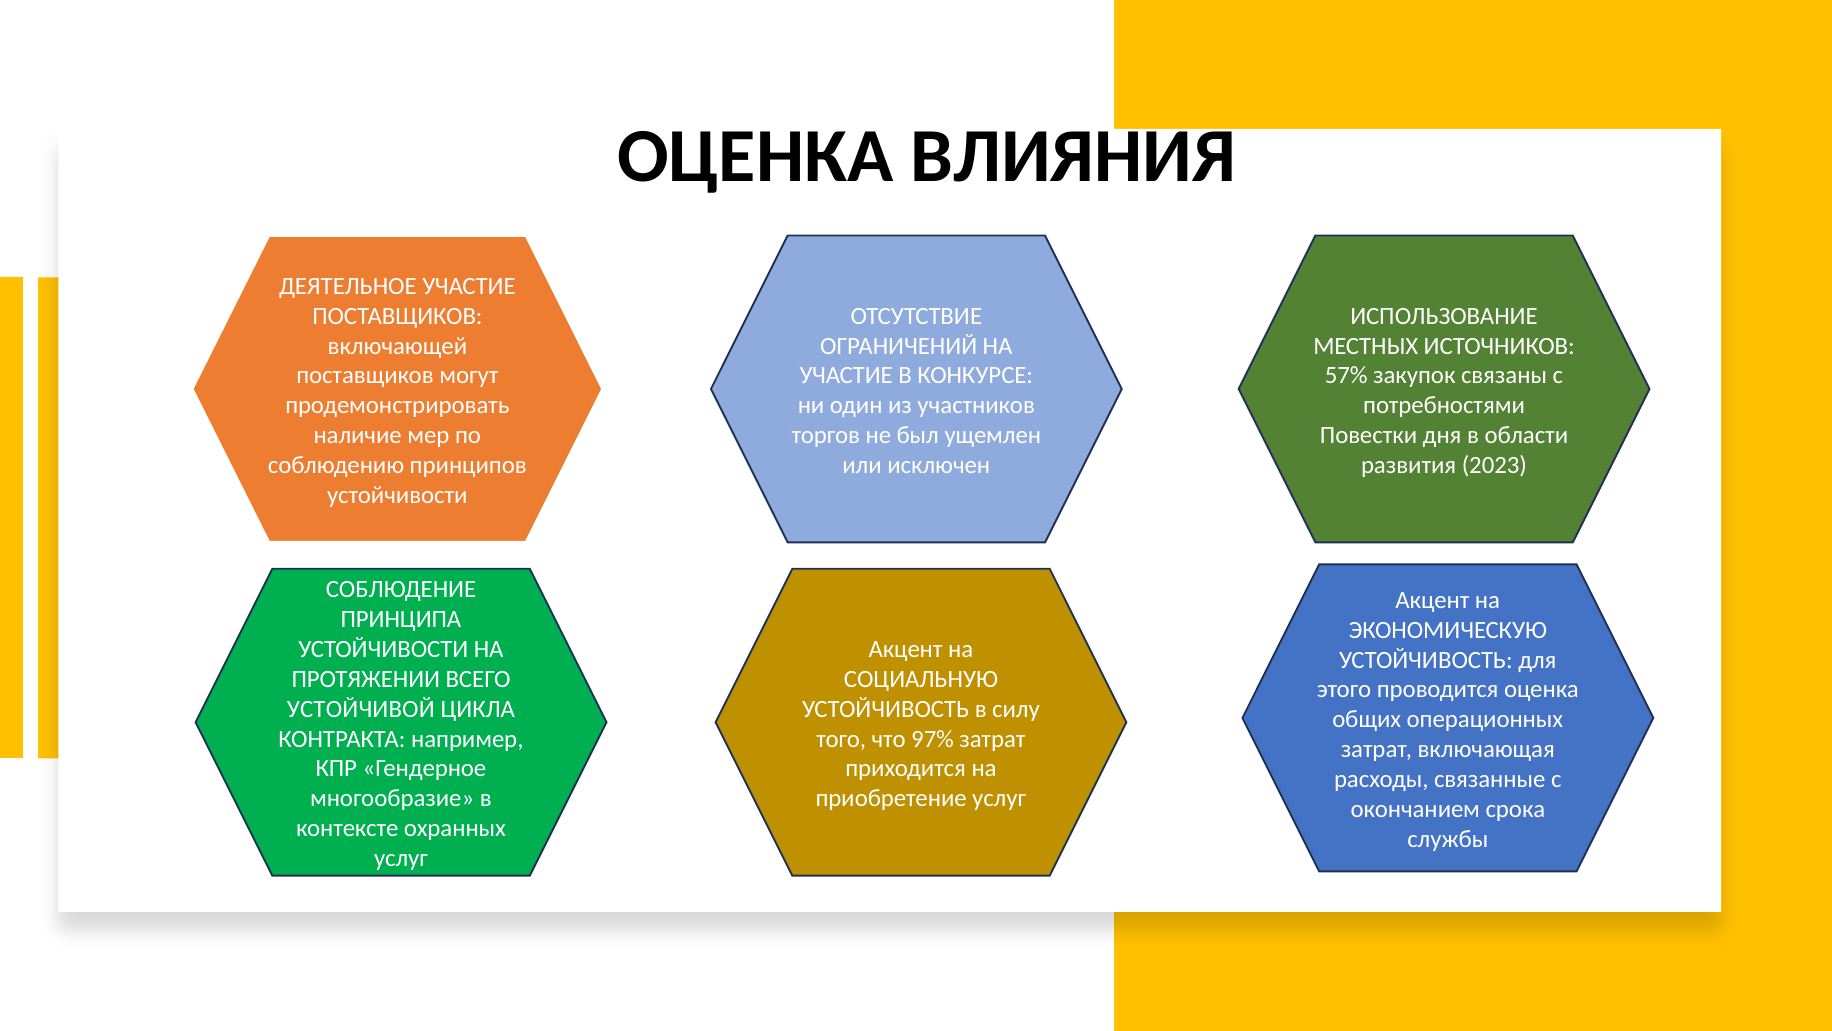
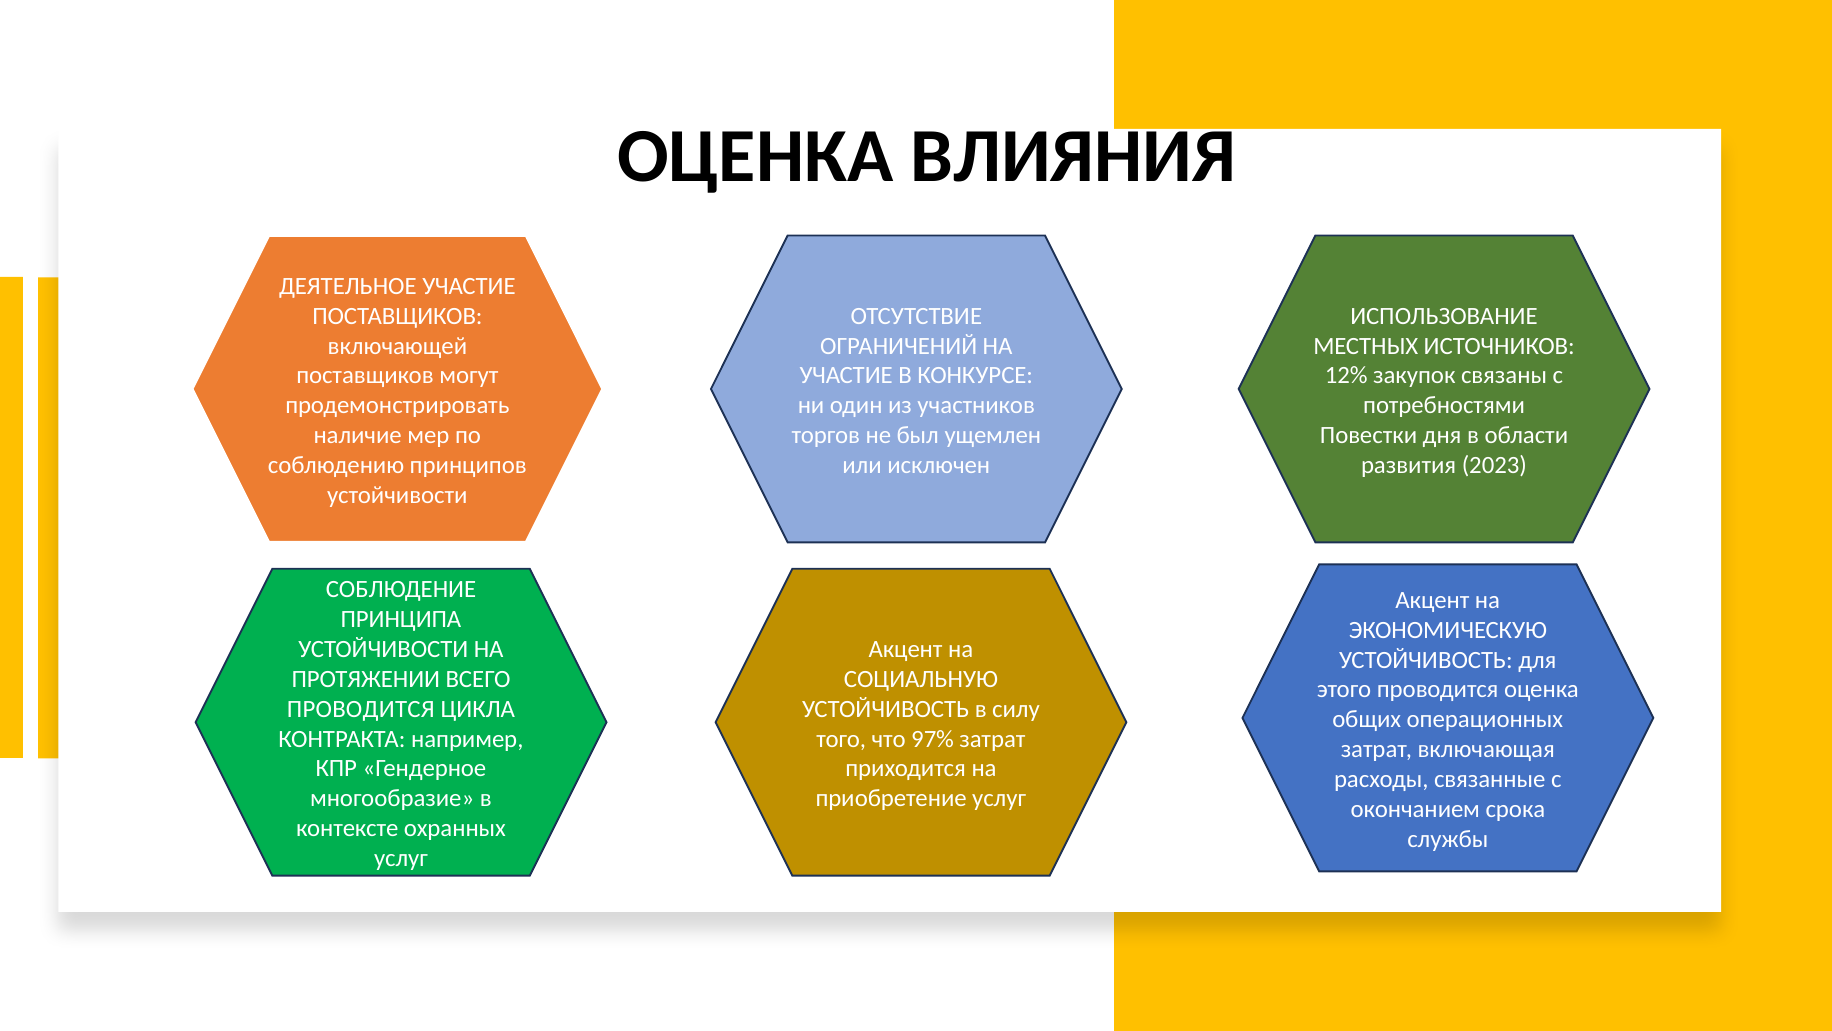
57%: 57% -> 12% (1346, 376)
УСТОЙЧИВОЙ: УСТОЙЧИВОЙ -> ПРОВОДИТСЯ (361, 709)
